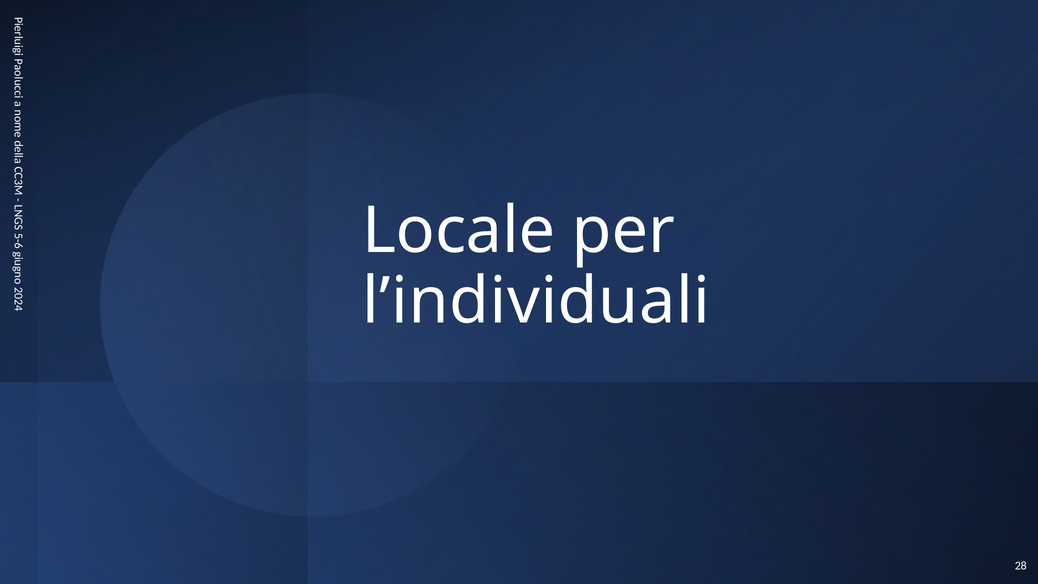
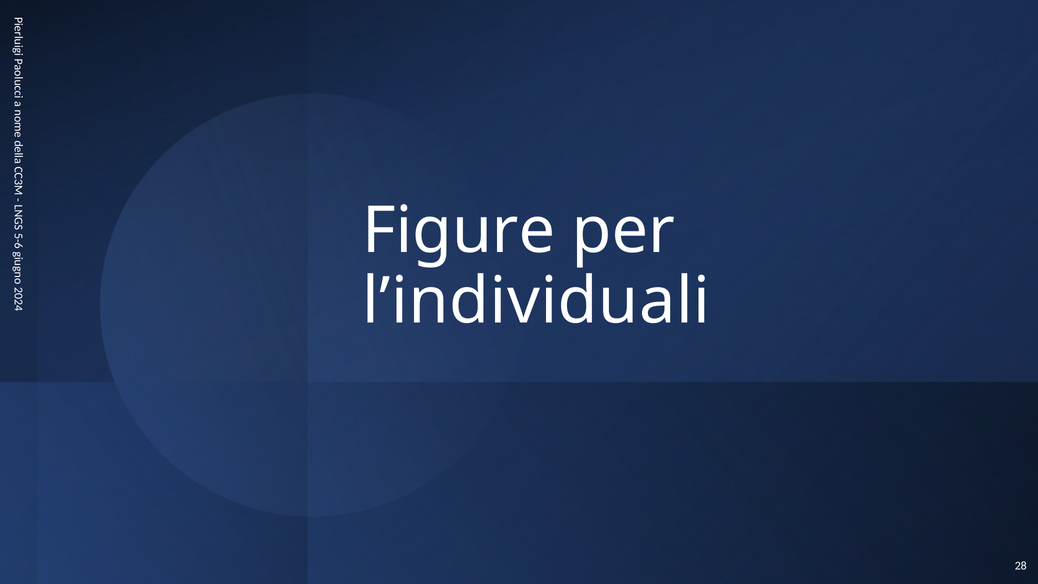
Locale: Locale -> Figure (459, 231)
